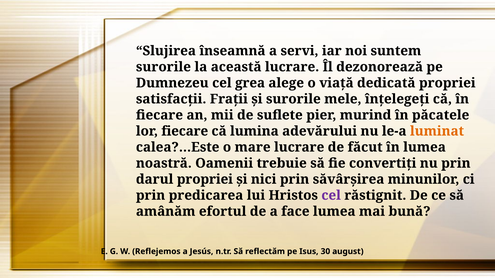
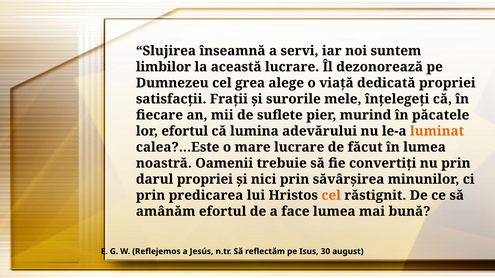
surorile: surorile -> limbilor (164, 67)
lor fiecare: fiecare -> efortul (185, 131)
cel colour: purple -> orange (331, 196)
